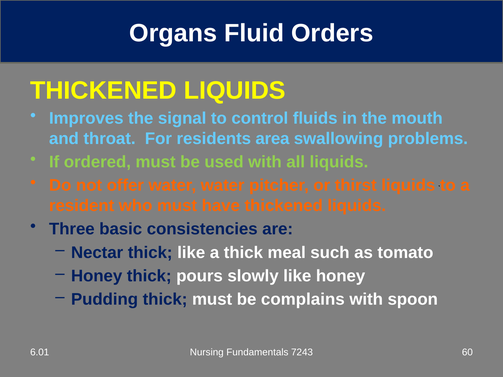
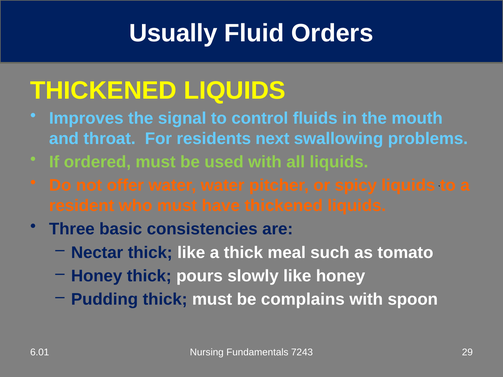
Organs: Organs -> Usually (173, 33)
area: area -> next (272, 139)
thirst: thirst -> spicy (356, 186)
60: 60 -> 29 (467, 353)
